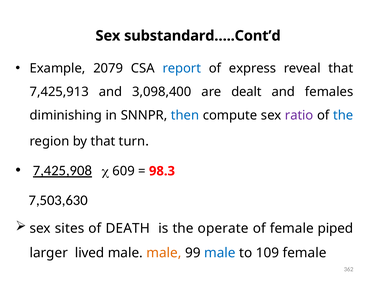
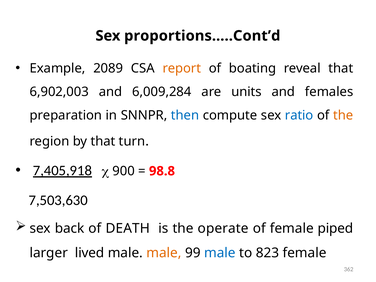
substandard…..Cont’d: substandard…..Cont’d -> proportions…..Cont’d (202, 36)
2079: 2079 -> 2089 (108, 68)
report colour: blue -> orange (182, 68)
express: express -> boating (253, 68)
7,425,913: 7,425,913 -> 6,902,003 (59, 92)
3,098,400: 3,098,400 -> 6,009,284 (162, 92)
dealt: dealt -> units (246, 92)
diminishing: diminishing -> preparation (66, 115)
ratio colour: purple -> blue (299, 115)
the colour: blue -> orange (343, 115)
7,425,908: 7,425,908 -> 7,405,918 (62, 171)
609: 609 -> 900 (124, 171)
98.3: 98.3 -> 98.8 (162, 171)
sites: sites -> back (70, 228)
109: 109 -> 823 (267, 253)
